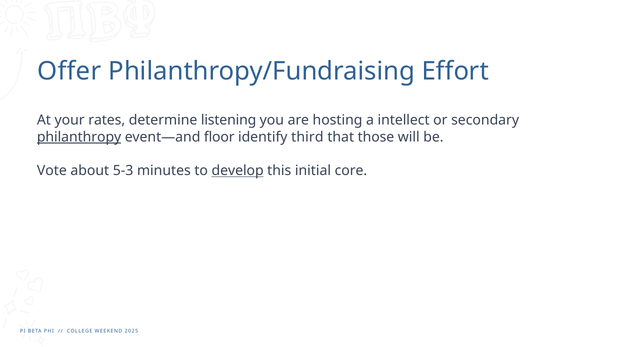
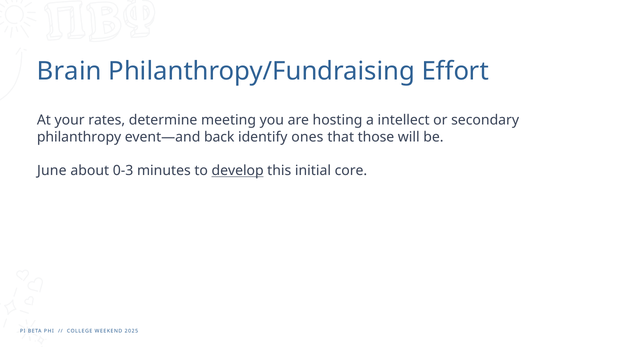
Offer: Offer -> Brain (69, 71)
listening: listening -> meeting (229, 120)
philanthropy underline: present -> none (79, 137)
floor: floor -> back (219, 137)
third: third -> ones (307, 137)
Vote: Vote -> June (52, 171)
5-3: 5-3 -> 0-3 (123, 171)
